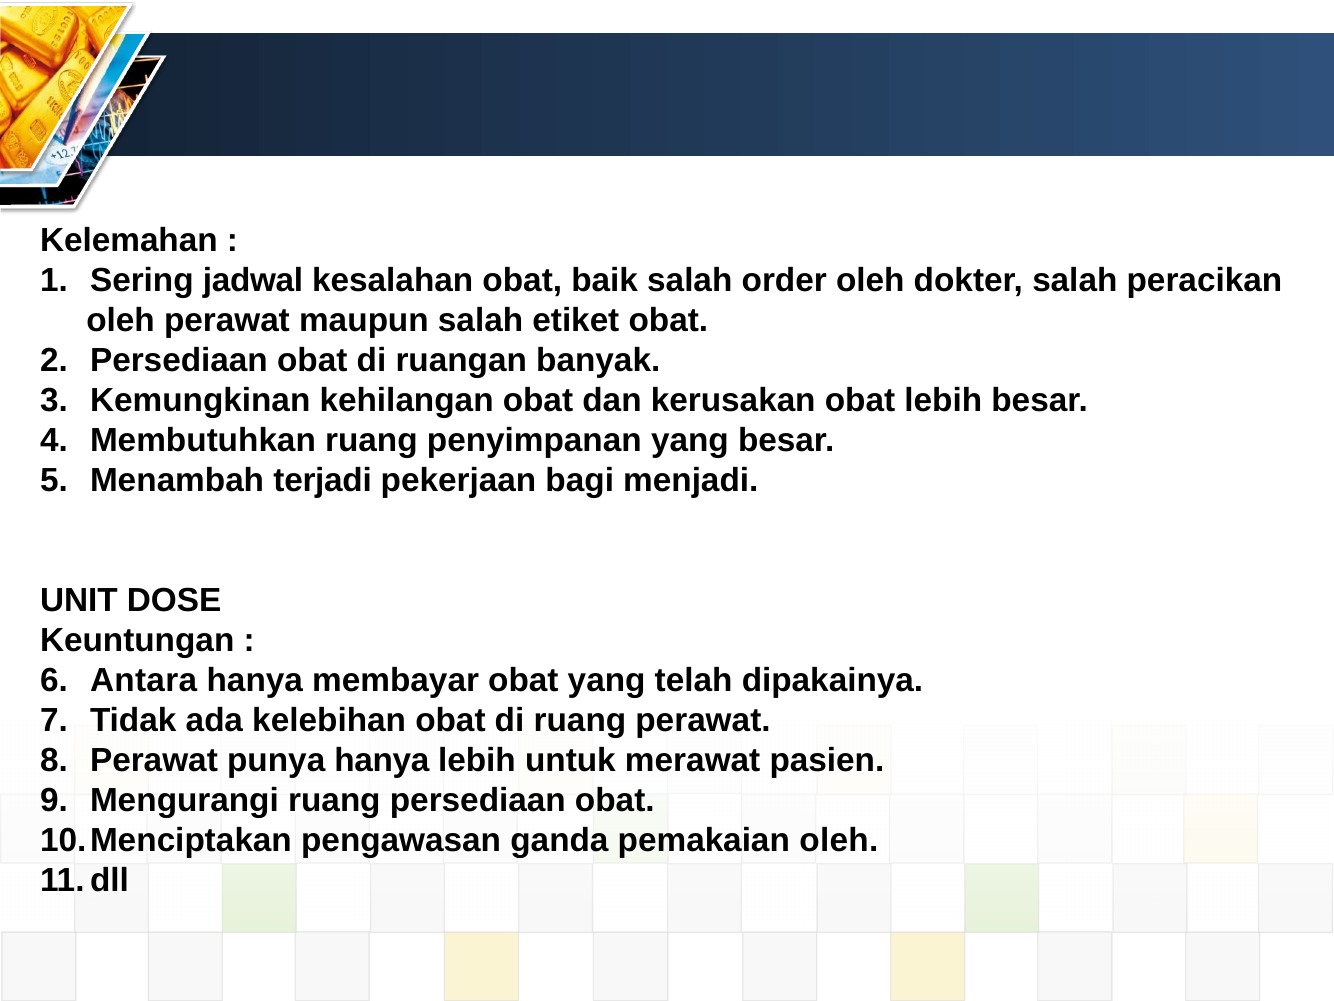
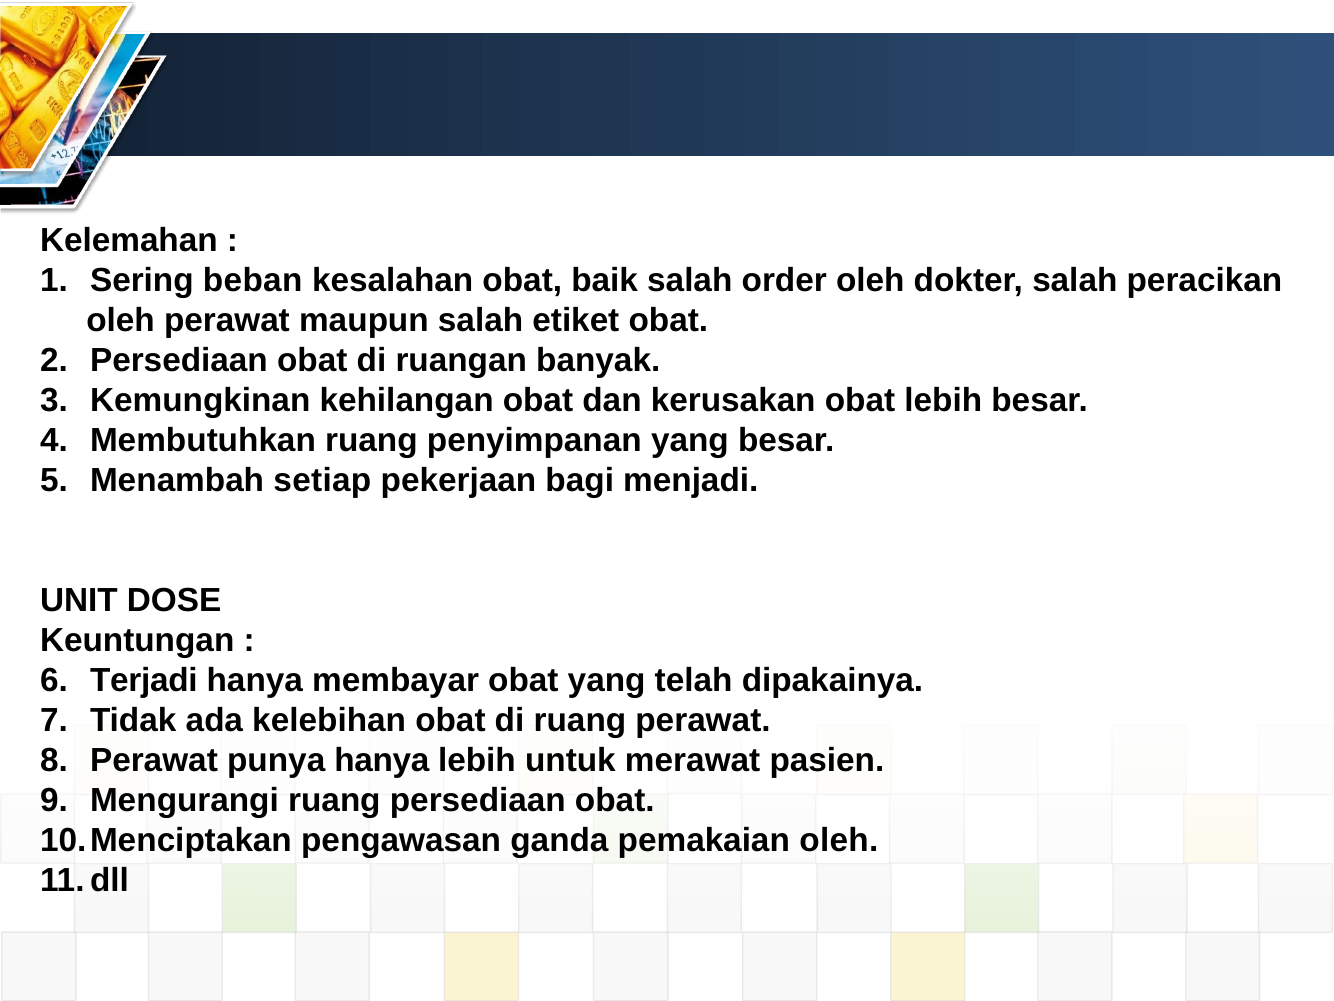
jadwal: jadwal -> beban (253, 280)
terjadi: terjadi -> setiap (322, 480)
Antara: Antara -> Terjadi (144, 680)
